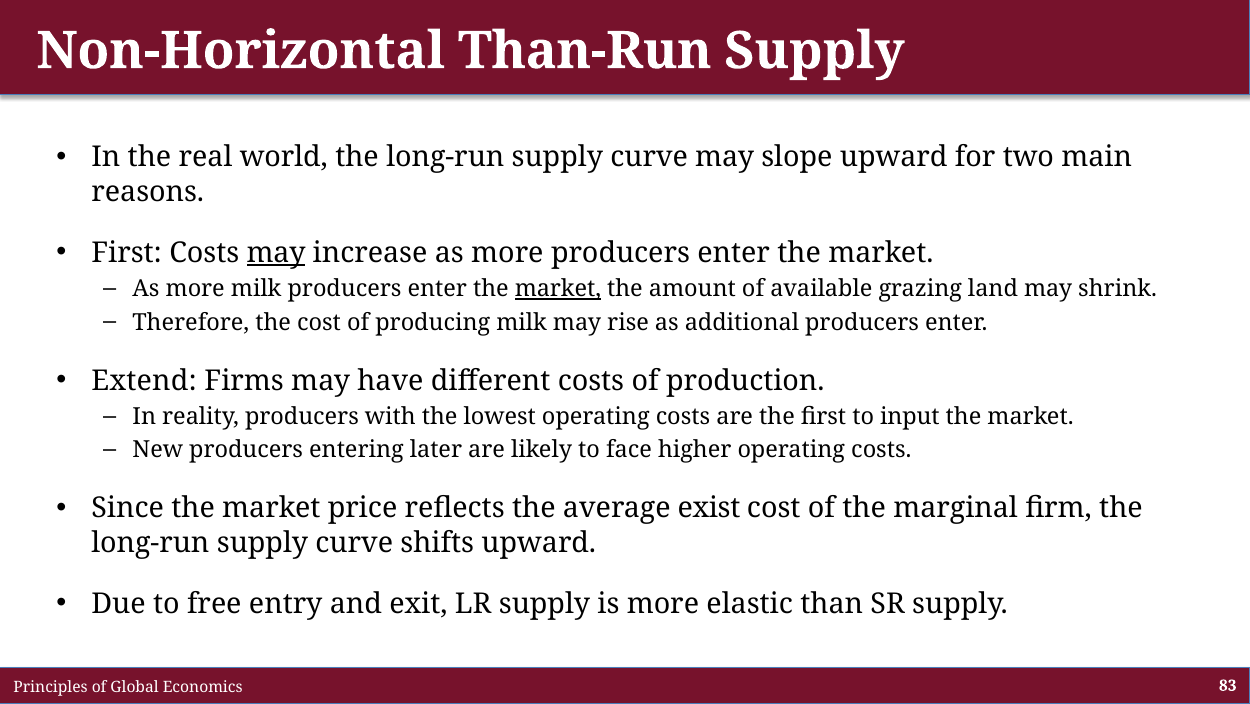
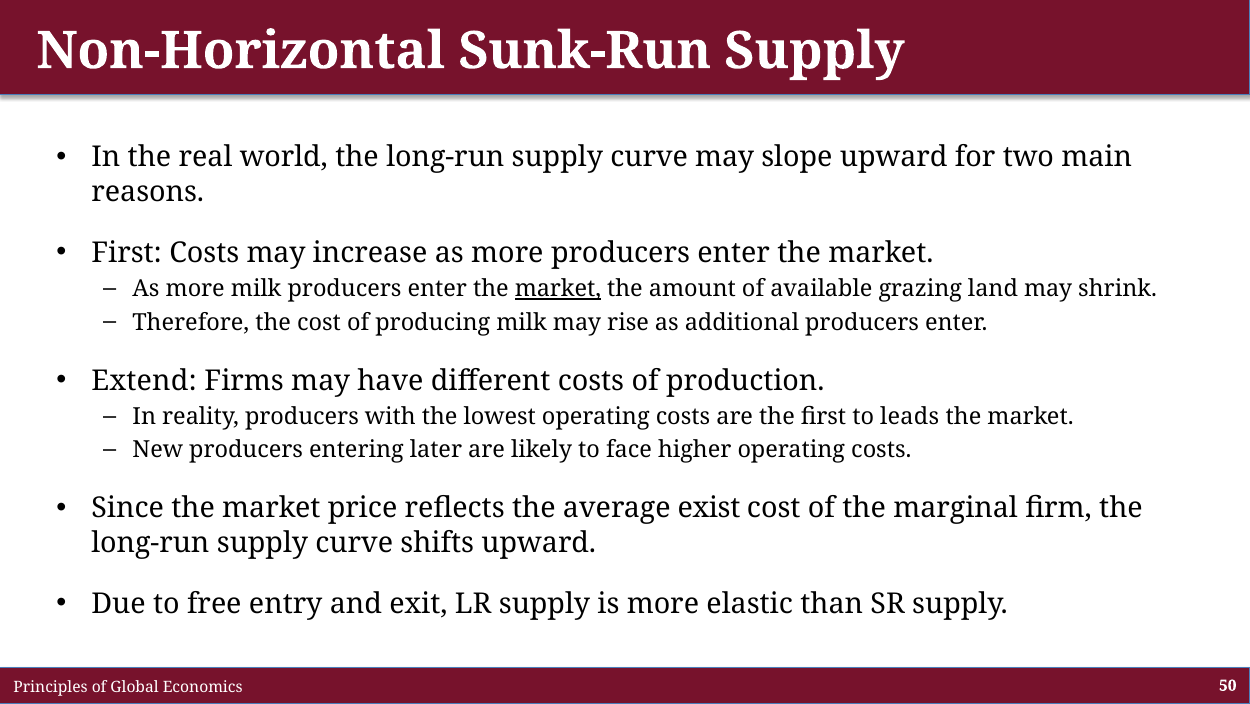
Than-Run: Than-Run -> Sunk-Run (585, 51)
may underline: present -> none (276, 253)
input: input -> leads (910, 416)
83: 83 -> 50 (1228, 685)
